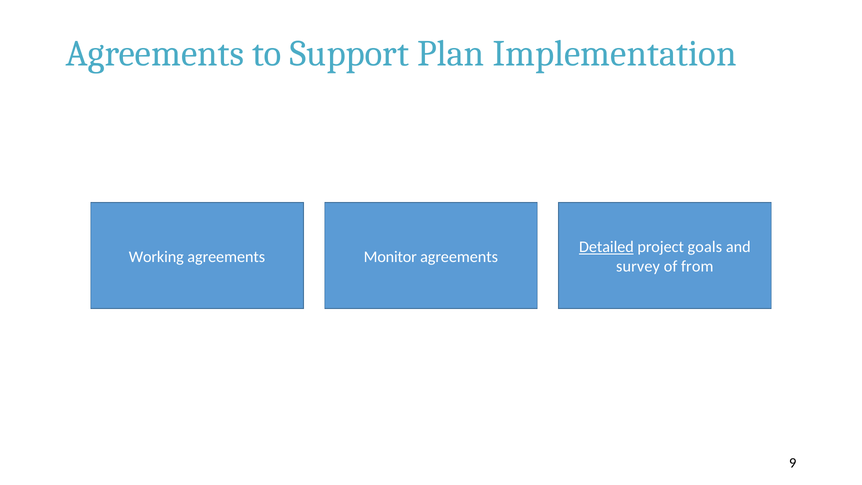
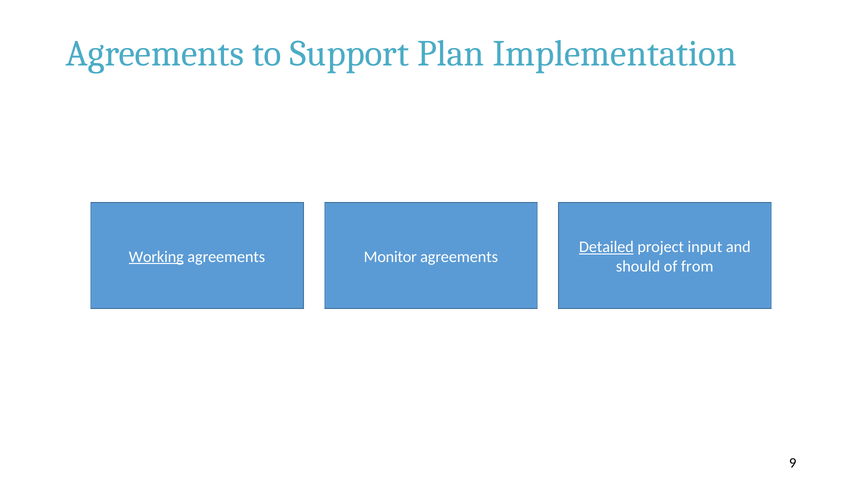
goals: goals -> input (705, 247)
Working underline: none -> present (156, 257)
survey: survey -> should (638, 266)
